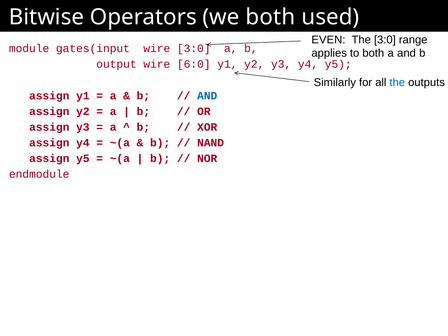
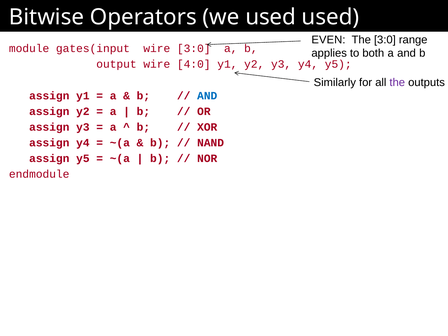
we both: both -> used (271, 17)
6:0: 6:0 -> 4:0 (194, 64)
the colour: blue -> purple (397, 82)
